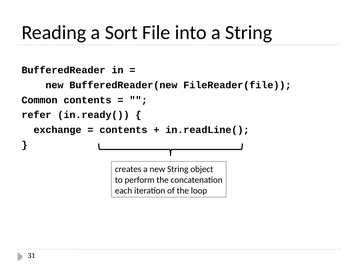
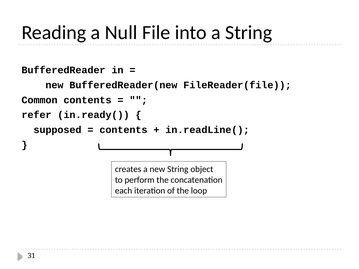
Sort: Sort -> Null (121, 32)
exchange: exchange -> supposed (57, 130)
